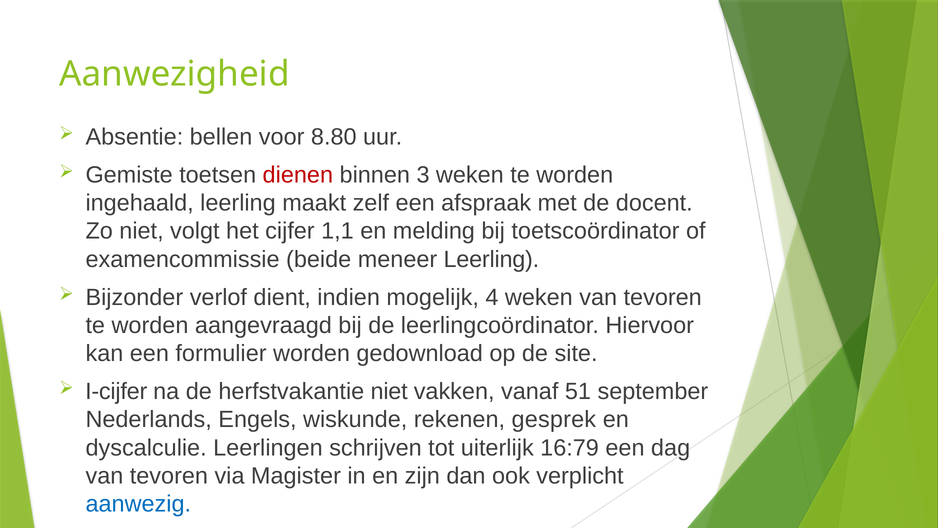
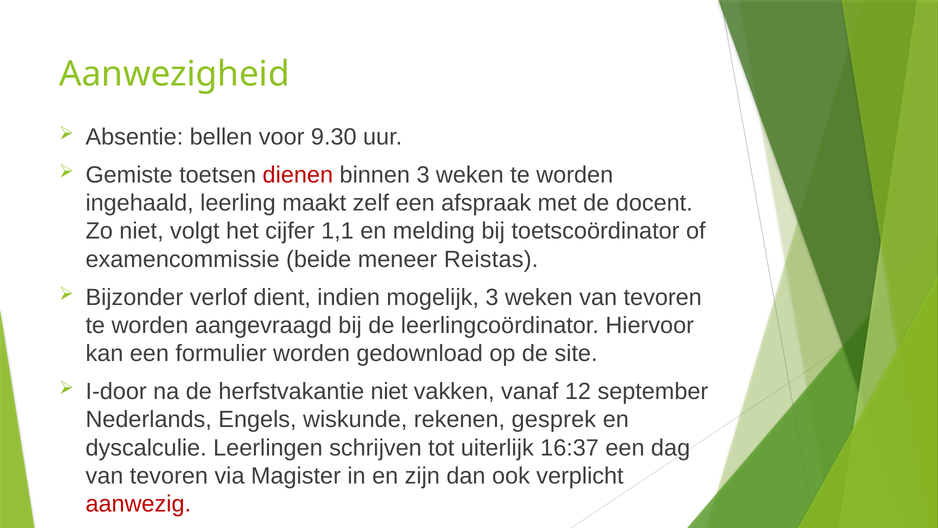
8.80: 8.80 -> 9.30 (334, 137)
meneer Leerling: Leerling -> Reistas (491, 259)
mogelijk 4: 4 -> 3 (492, 297)
I-cijfer: I-cijfer -> I-door (116, 391)
51: 51 -> 12 (578, 391)
16:79: 16:79 -> 16:37 (570, 448)
aanwezig colour: blue -> red (138, 504)
